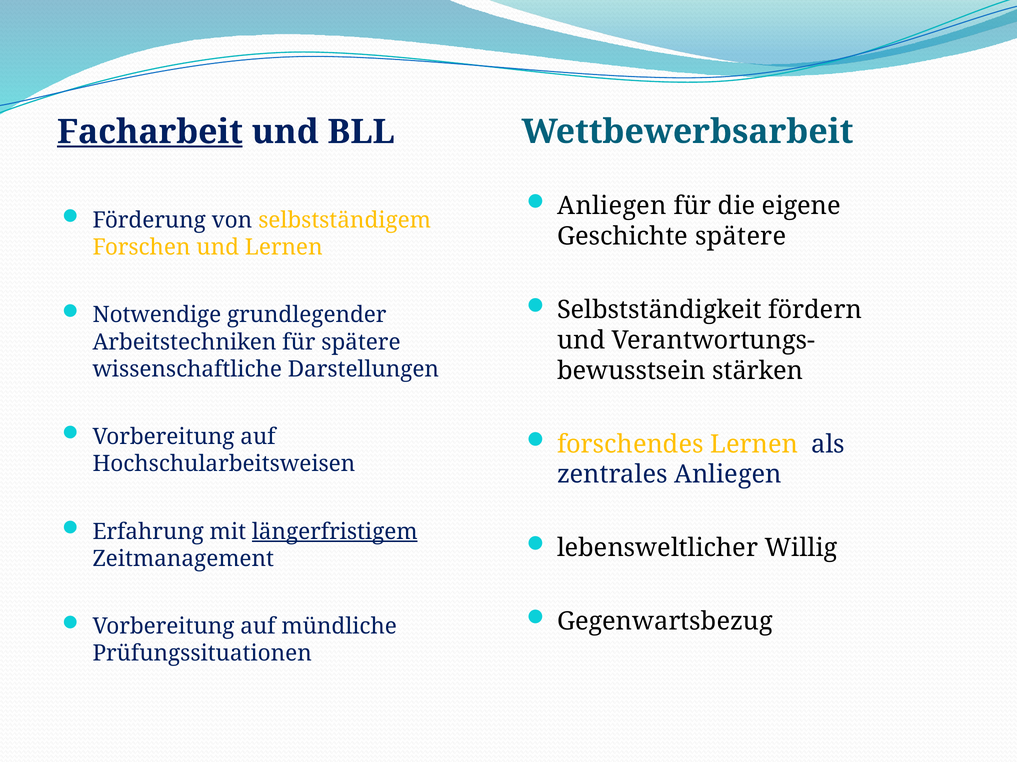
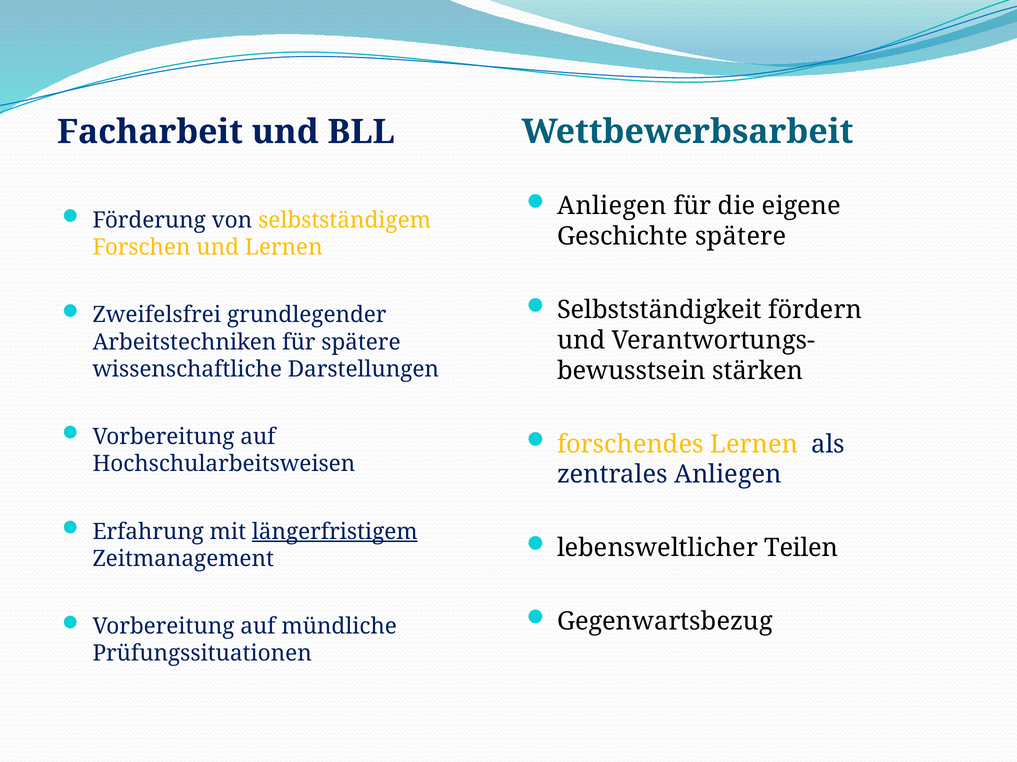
Facharbeit underline: present -> none (150, 132)
Notwendige: Notwendige -> Zweifelsfrei (157, 315)
Willig: Willig -> Teilen (801, 549)
